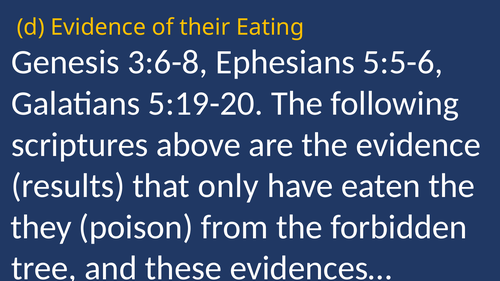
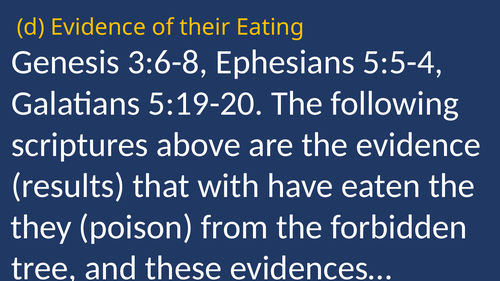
5:5-6: 5:5-6 -> 5:5-4 (403, 62)
only: only -> with (228, 186)
